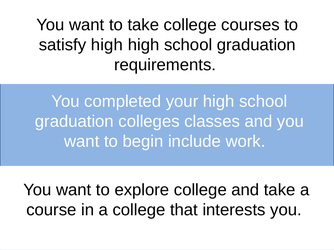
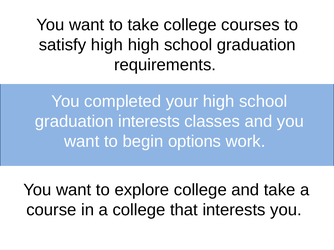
graduation colleges: colleges -> interests (149, 122)
include: include -> options (195, 142)
